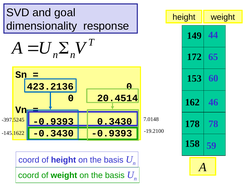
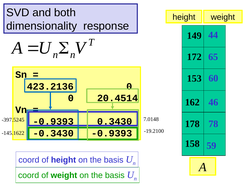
goal: goal -> both (65, 13)
